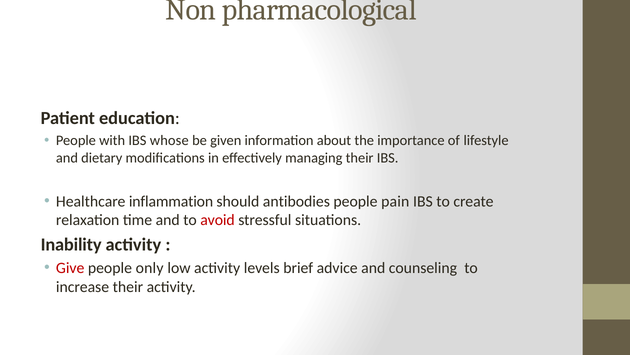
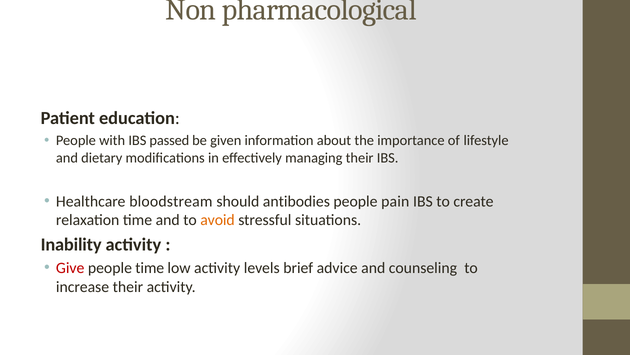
whose: whose -> passed (169, 140)
inflammation: inflammation -> bloodstream (171, 201)
avoid colour: red -> orange (218, 220)
people only: only -> time (150, 268)
